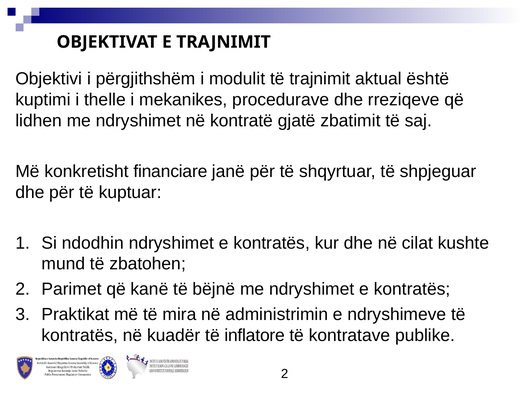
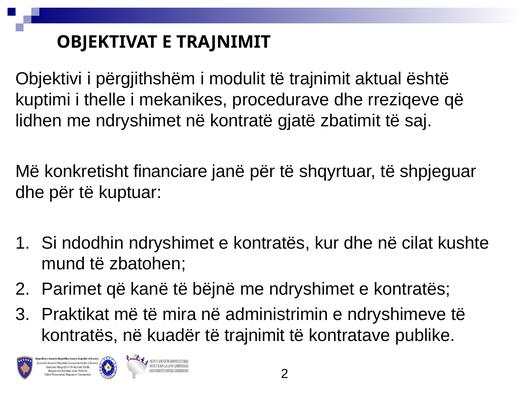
kuadër të inflatore: inflatore -> trajnimit (255, 335)
